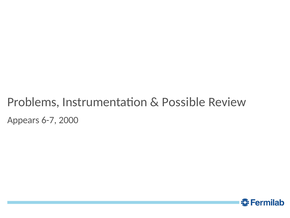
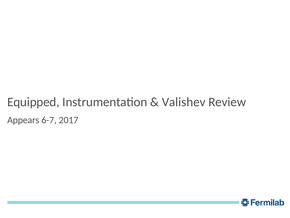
Problems: Problems -> Equipped (33, 102)
Possible: Possible -> Valishev (184, 102)
2000: 2000 -> 2017 (69, 120)
